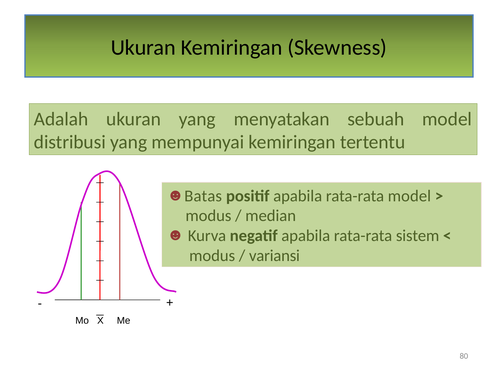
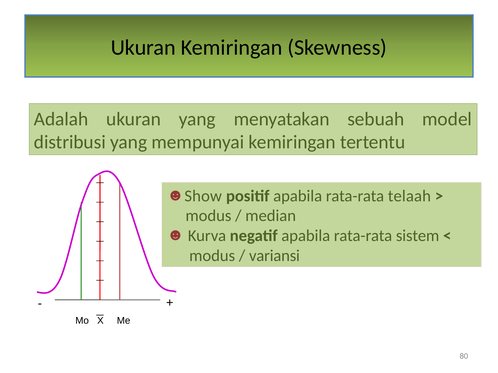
Batas: Batas -> Show (203, 196)
rata-rata model: model -> telaah (409, 196)
